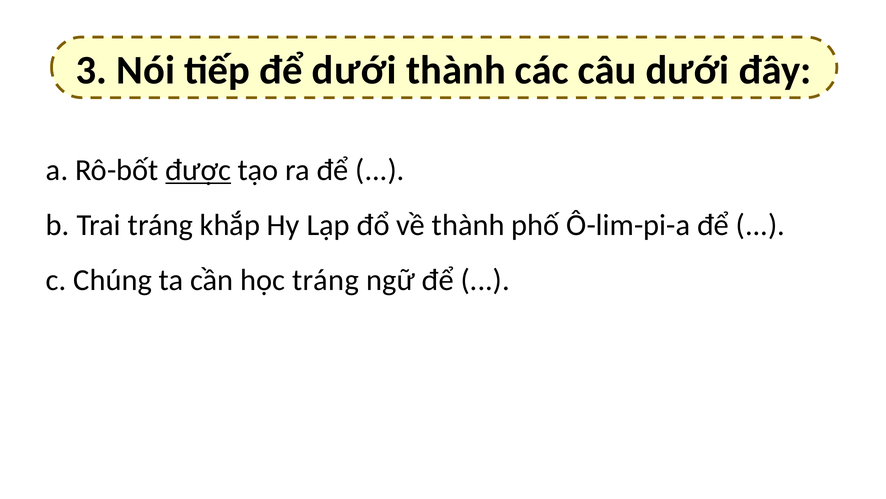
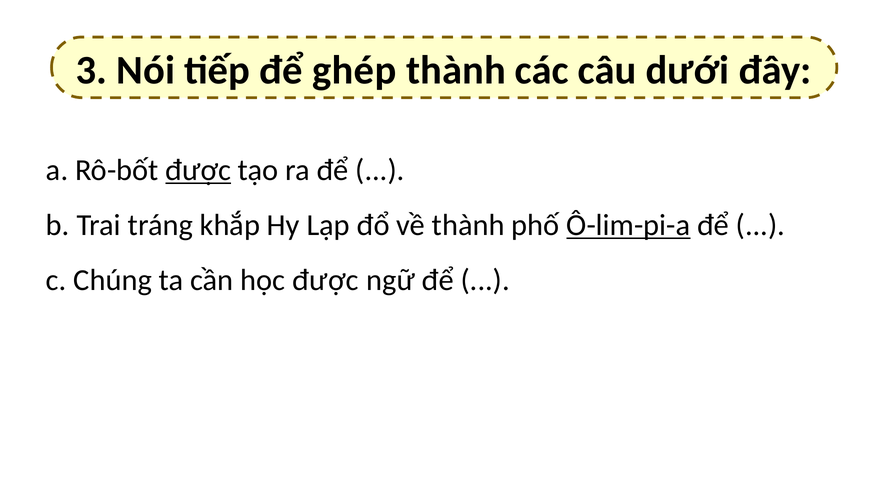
để dưới: dưới -> ghép (354, 70)
Ô-lim-pi-a underline: none -> present (628, 225)
học tráng: tráng -> được (326, 280)
